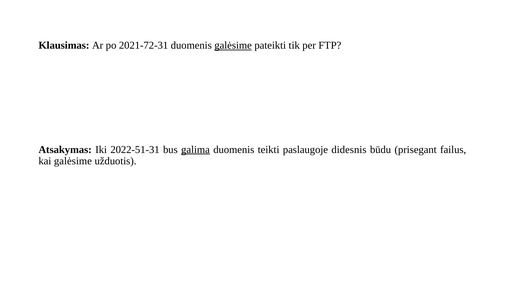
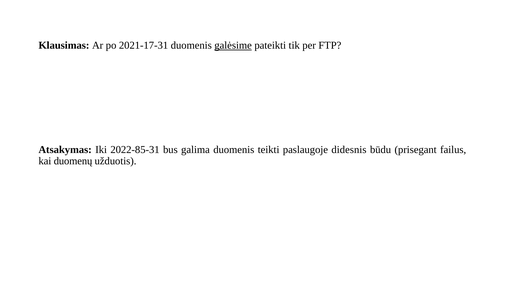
2021-72-31: 2021-72-31 -> 2021-17-31 (144, 45)
2022-51-31: 2022-51-31 -> 2022-85-31 (135, 150)
galima underline: present -> none (195, 150)
kai galėsime: galėsime -> duomenų (73, 161)
